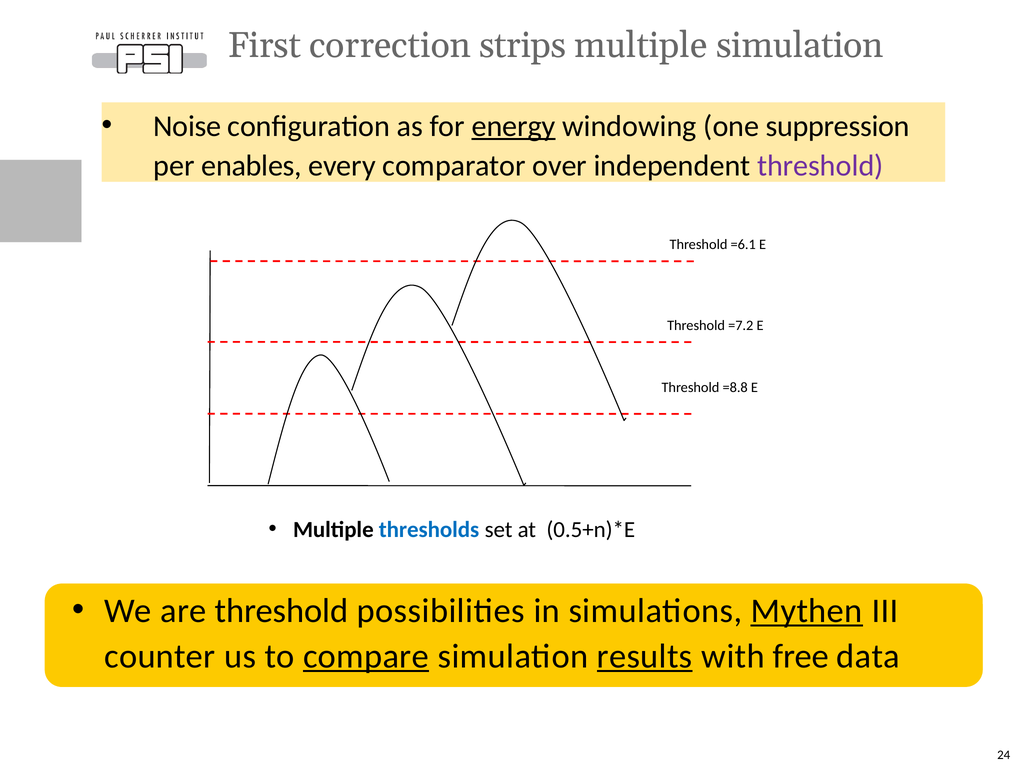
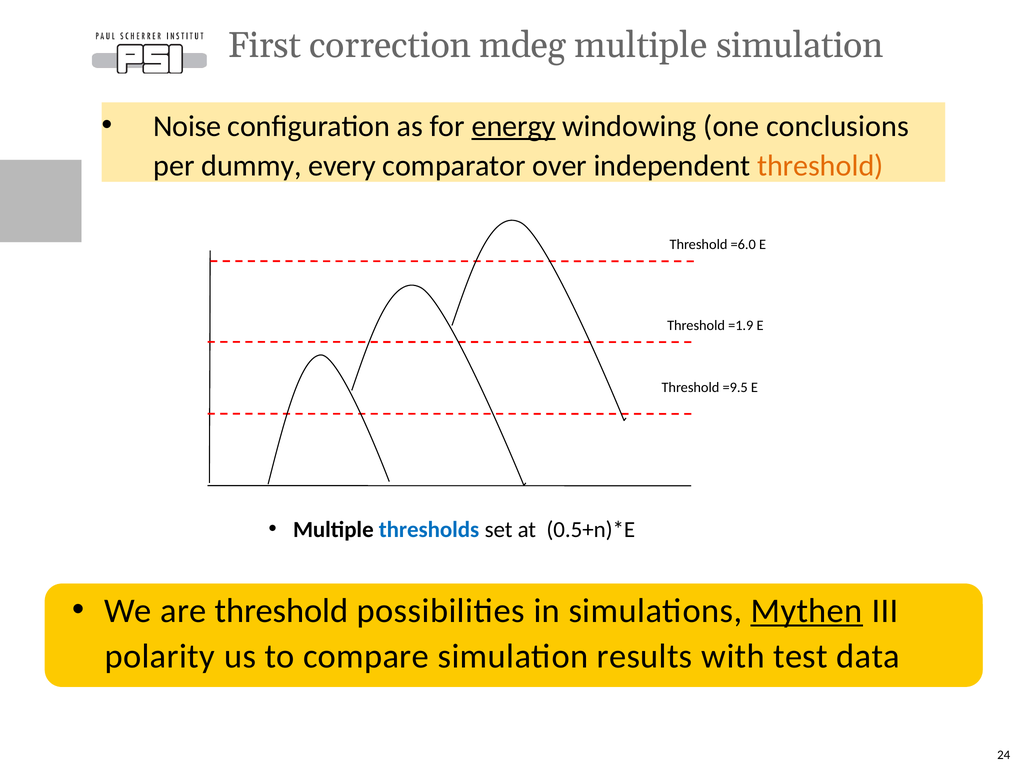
strips: strips -> mdeg (523, 45)
suppression: suppression -> conclusions (838, 126)
enables: enables -> dummy (252, 166)
threshold colour: purple -> orange (820, 166)
=6.1: =6.1 -> =6.0 (743, 244)
=7.2: =7.2 -> =1.9 (741, 325)
=8.8: =8.8 -> =9.5 (735, 387)
counter: counter -> polarity (160, 656)
compare underline: present -> none (366, 656)
results underline: present -> none (645, 656)
free: free -> test (801, 656)
